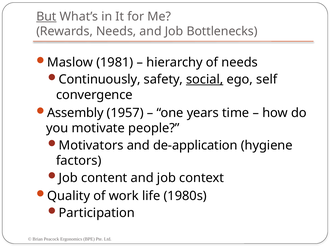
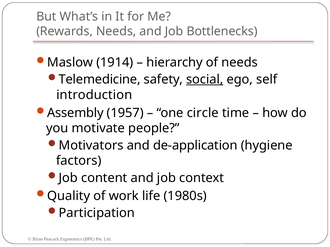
But underline: present -> none (46, 17)
1981: 1981 -> 1914 (115, 63)
Continuously: Continuously -> Telemedicine (100, 80)
convergence: convergence -> introduction (94, 95)
years: years -> circle (203, 113)
